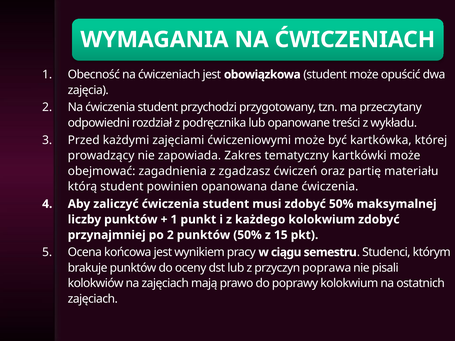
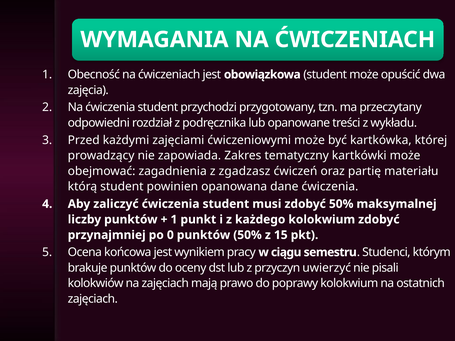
po 2: 2 -> 0 (170, 235)
poprawa: poprawa -> uwierzyć (327, 268)
